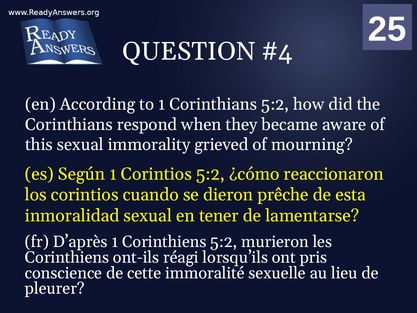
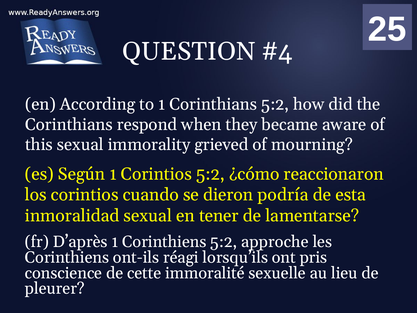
prêche: prêche -> podría (283, 195)
murieron: murieron -> approche (275, 242)
